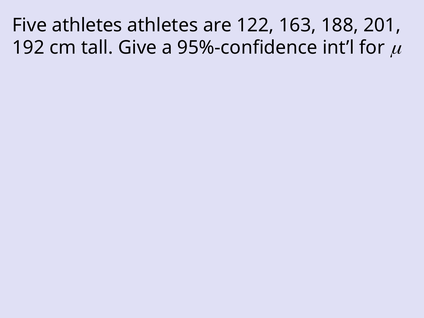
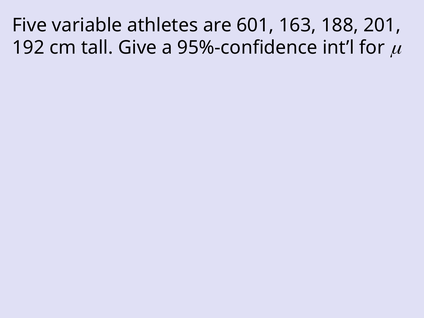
Five athletes: athletes -> variable (87, 25)
122: 122 -> 601 (255, 25)
